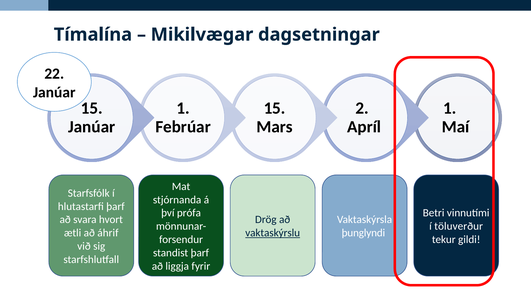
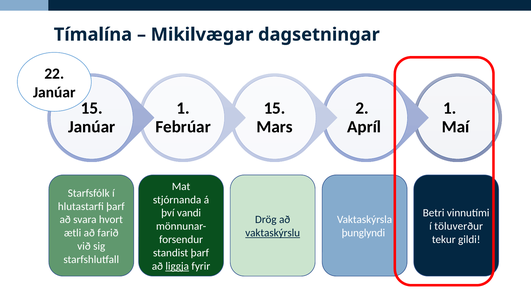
prófa: prófa -> vandi (189, 213)
áhrif: áhrif -> farið (108, 233)
liggja underline: none -> present (177, 266)
